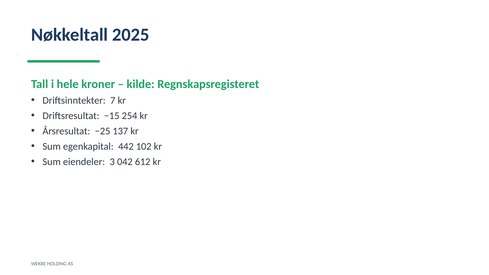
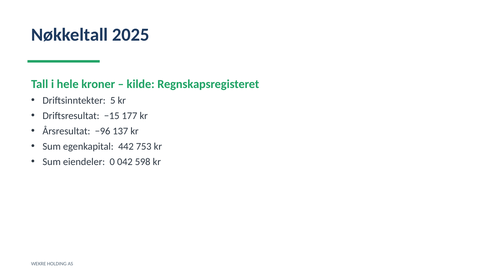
7: 7 -> 5 (113, 101)
254: 254 -> 177 (130, 116)
−25: −25 -> −96 (103, 131)
102: 102 -> 753 (144, 146)
3: 3 -> 0 (112, 162)
612: 612 -> 598 (143, 162)
